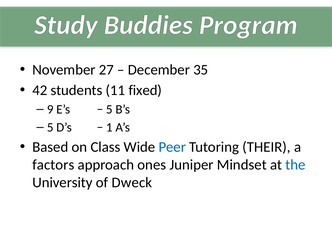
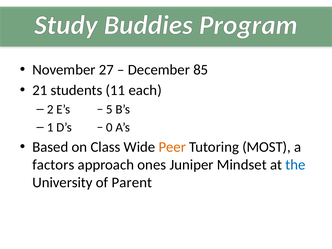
35: 35 -> 85 (201, 70)
42: 42 -> 21 (40, 90)
fixed: fixed -> each (145, 90)
9: 9 -> 2 (50, 109)
5: 5 -> 1 (50, 127)
1: 1 -> 0 (109, 127)
Peer colour: blue -> orange (172, 147)
THEIR: THEIR -> MOST (267, 147)
Dweck: Dweck -> Parent (132, 183)
